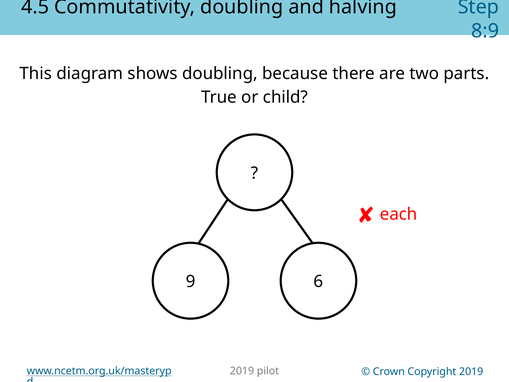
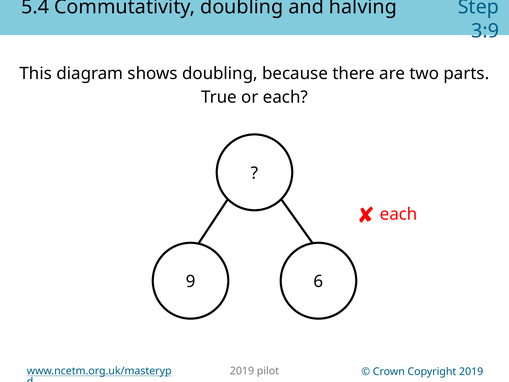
4.5: 4.5 -> 5.4 (35, 7)
8:9: 8:9 -> 3:9 (485, 31)
or child: child -> each (285, 97)
